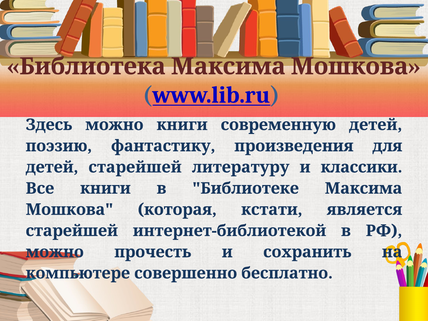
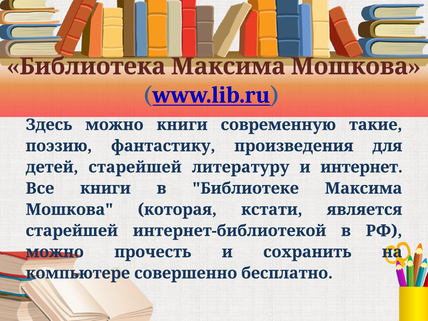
современную детей: детей -> такие (376, 125)
классики: классики -> интернет (362, 167)
